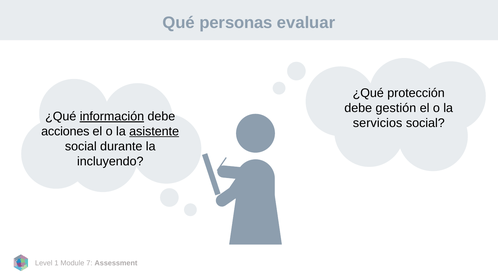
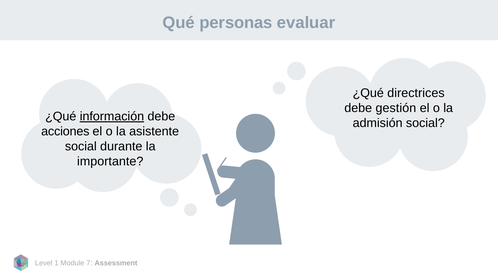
protección: protección -> directrices (416, 93)
servicios: servicios -> admisión (378, 123)
asistente underline: present -> none (154, 131)
incluyendo: incluyendo -> importante (110, 161)
